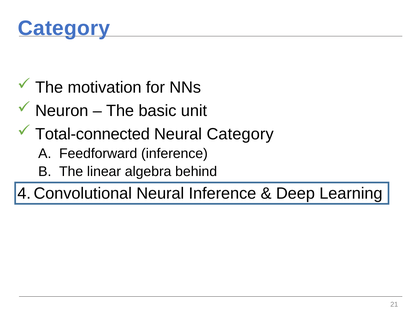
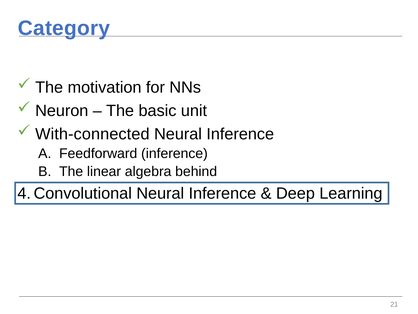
Total-connected: Total-connected -> With-connected (92, 134)
Category: Category -> Inference (240, 134)
